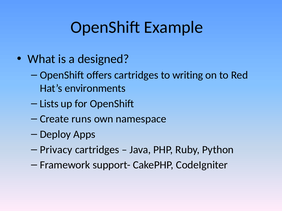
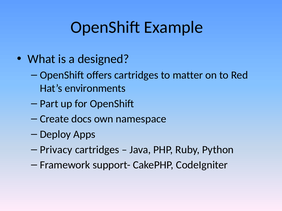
writing: writing -> matter (188, 75)
Lists: Lists -> Part (49, 104)
runs: runs -> docs (81, 119)
